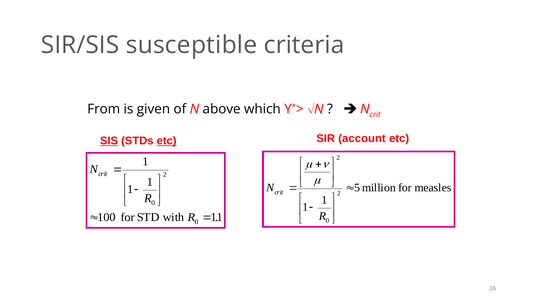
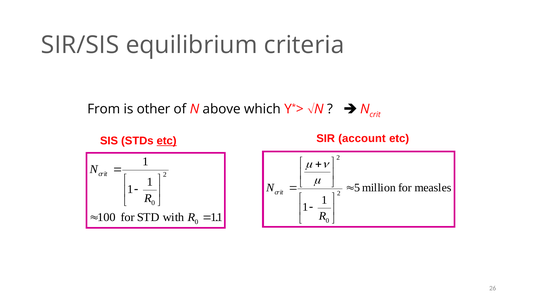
susceptible: susceptible -> equilibrium (192, 45)
given: given -> other (154, 109)
SIS underline: present -> none (109, 141)
